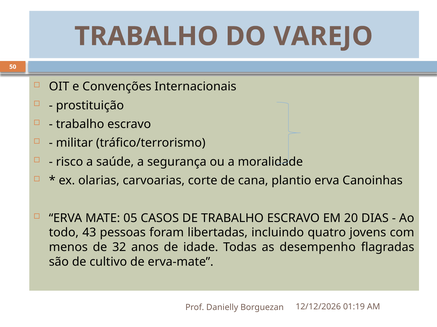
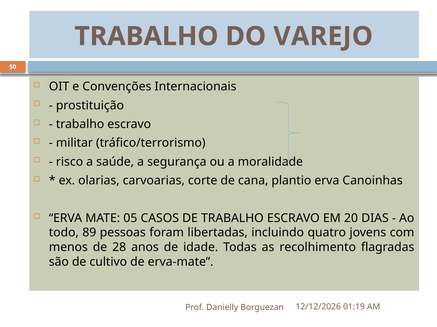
43: 43 -> 89 (89, 233)
32: 32 -> 28 (119, 248)
desempenho: desempenho -> recolhimento (318, 248)
